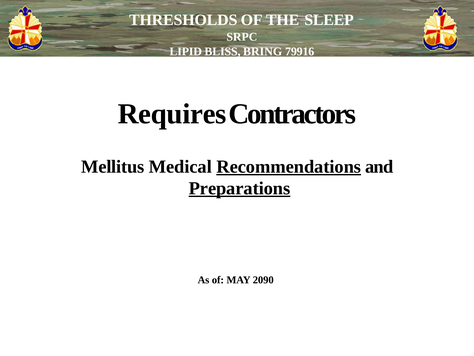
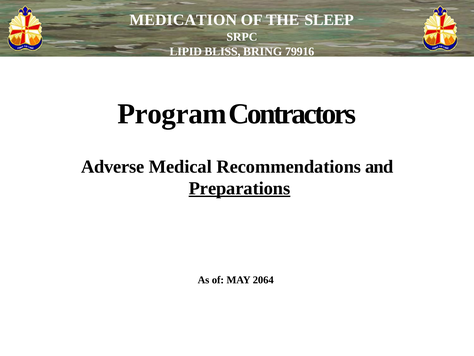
THRESHOLDS: THRESHOLDS -> MEDICATION (183, 20)
Requires: Requires -> Program (172, 114)
Mellitus: Mellitus -> Adverse (113, 166)
Recommendations underline: present -> none (289, 166)
2090: 2090 -> 2064 (263, 280)
